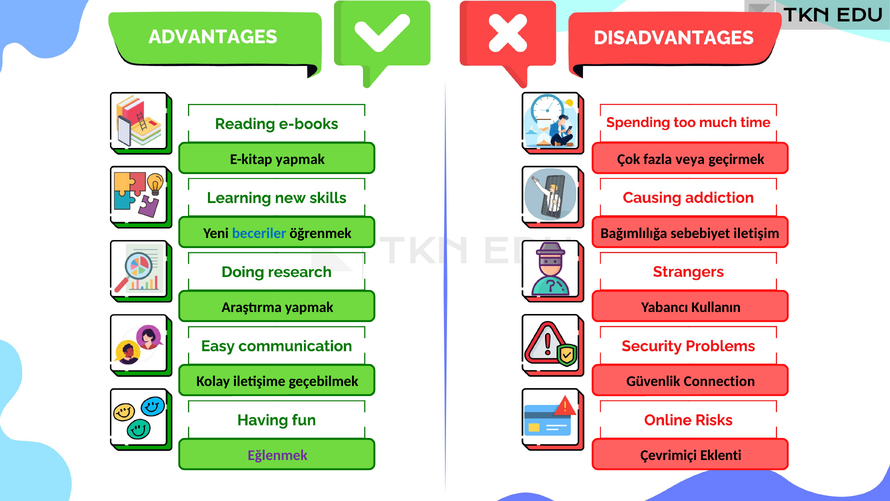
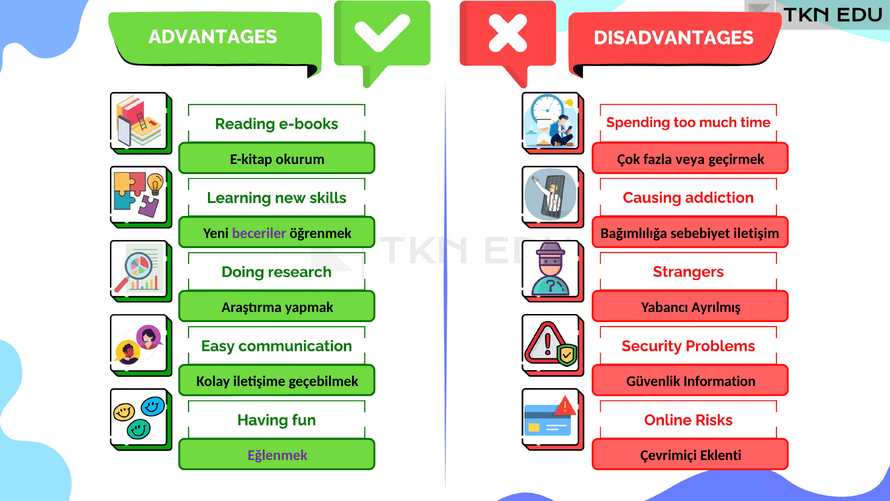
E-kitap yapmak: yapmak -> okurum (300, 159)
beceriler colour: blue -> purple (259, 233)
Kullanın: Kullanın -> Ayrılmış (716, 307)
Connection: Connection -> Information (720, 381)
